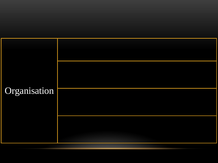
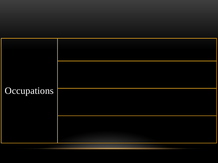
Organisation: Organisation -> Occupations (29, 91)
